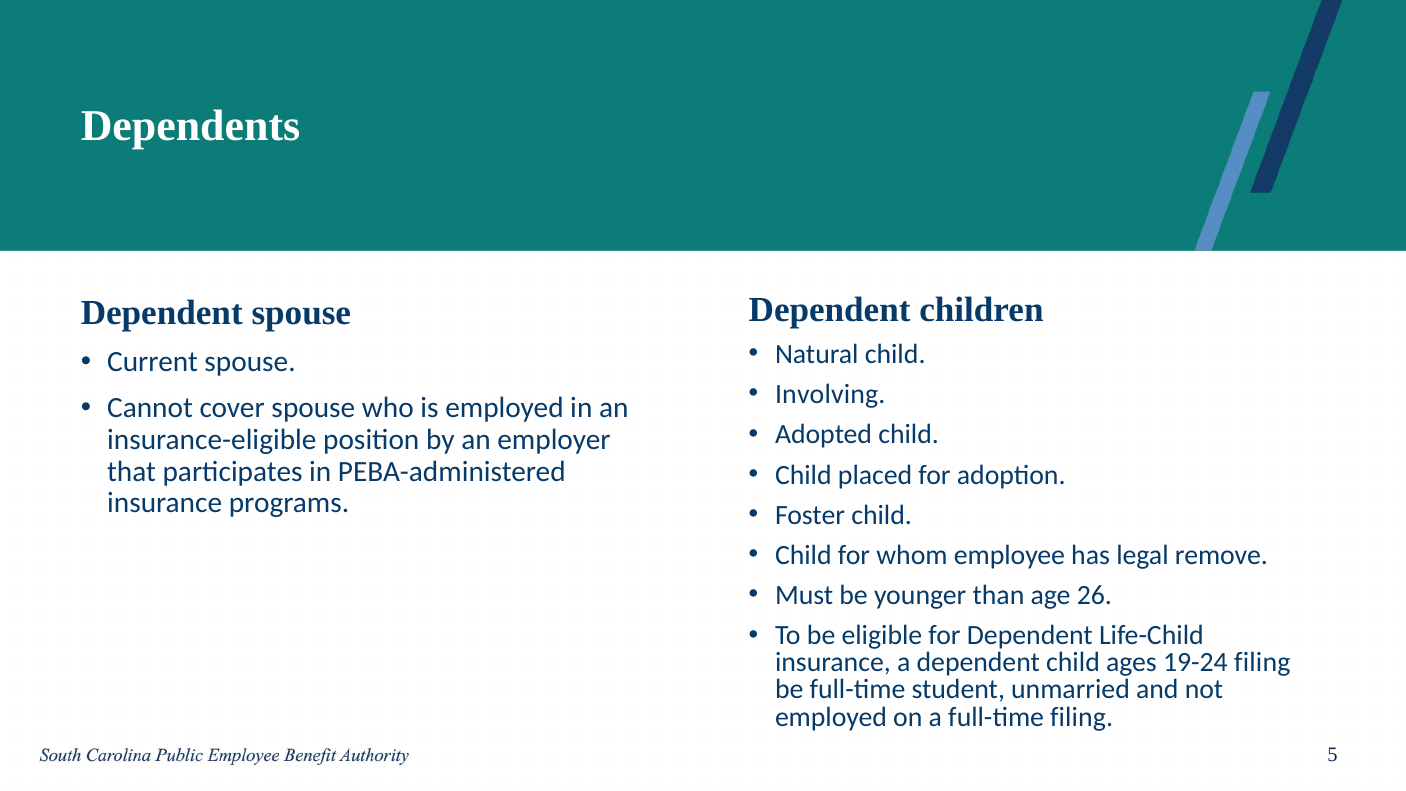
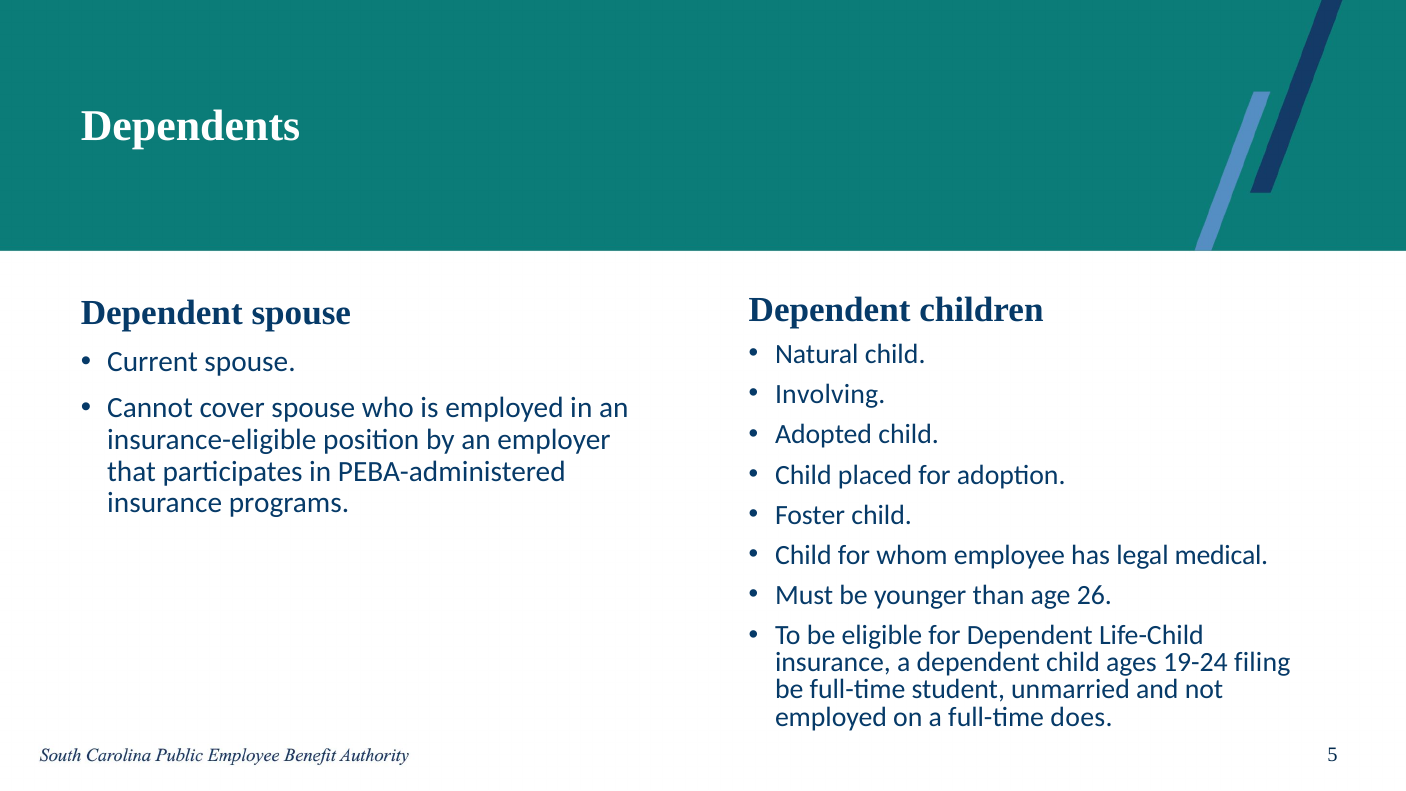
remove: remove -> medical (1221, 555)
full-time filing: filing -> does (1082, 717)
